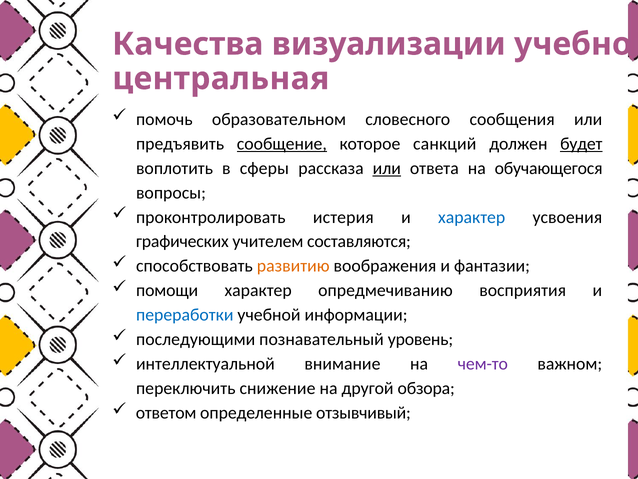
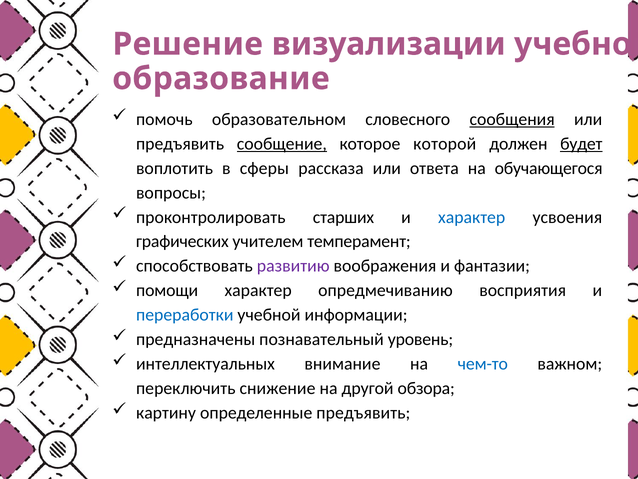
Качества: Качества -> Решение (188, 44)
центральная: центральная -> образование (221, 79)
сообщения underline: none -> present (512, 119)
санкций: санкций -> которой (445, 144)
или underline: present -> none (387, 168)
истерия: истерия -> старших (343, 217)
составляются: составляются -> темперамент (359, 241)
развитию colour: orange -> purple (293, 266)
последующими: последующими -> предназначены (196, 339)
интеллектуальной: интеллектуальной -> интеллектуальных (205, 364)
чем-то colour: purple -> blue (483, 364)
ответом: ответом -> картину (166, 413)
определенные отзывчивый: отзывчивый -> предъявить (363, 413)
